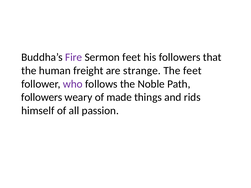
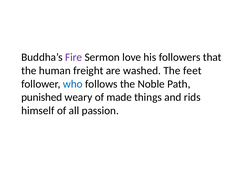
Sermon feet: feet -> love (132, 57)
strange: strange -> washed (142, 71)
who colour: purple -> blue (73, 84)
followers: followers -> punished (42, 97)
